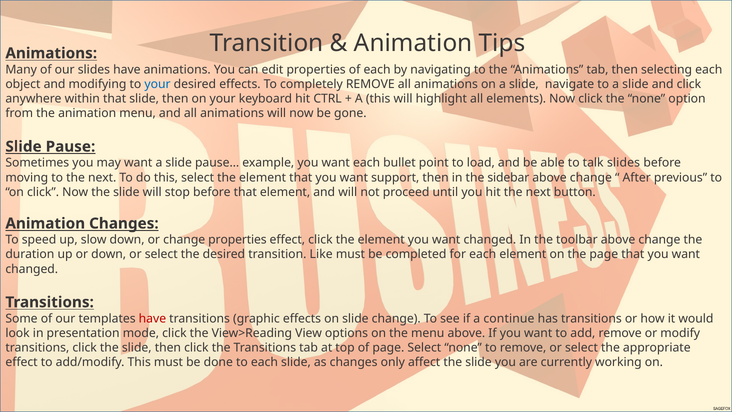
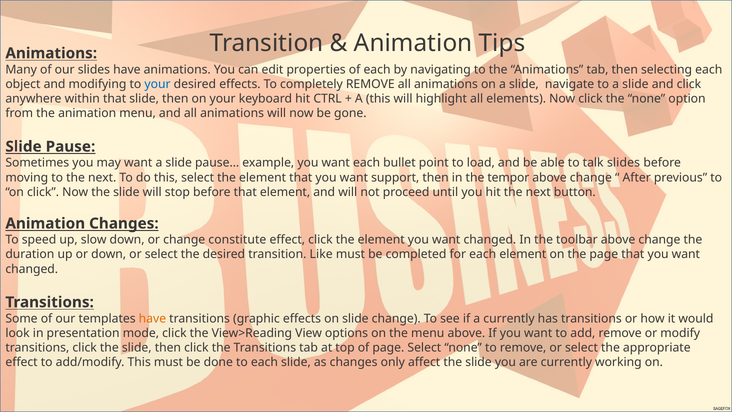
sidebar: sidebar -> tempor (508, 177)
change properties: properties -> constitute (237, 240)
have colour: red -> orange (152, 318)
a continue: continue -> currently (509, 318)
